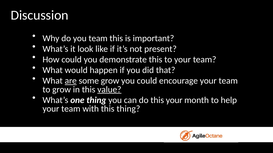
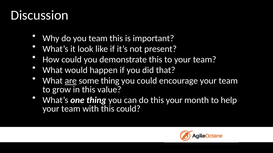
some grow: grow -> thing (110, 81)
value underline: present -> none (109, 90)
this thing: thing -> could (128, 109)
